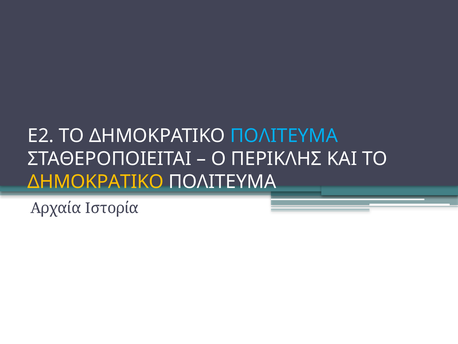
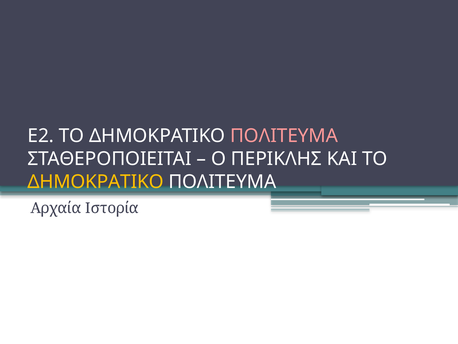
ΠΟΛΙΤΕΥΜΑ colour: light blue -> pink (284, 136)
